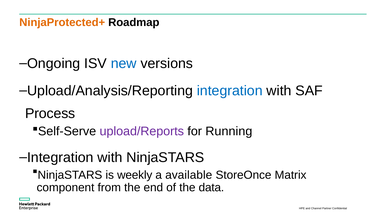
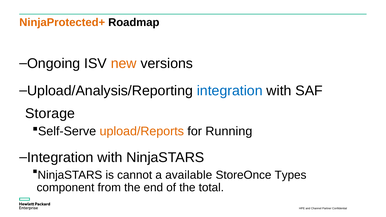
new colour: blue -> orange (124, 64)
Process: Process -> Storage (50, 114)
upload/Reports colour: purple -> orange (142, 131)
weekly: weekly -> cannot (135, 175)
Matrix: Matrix -> Types (291, 175)
data: data -> total (211, 188)
